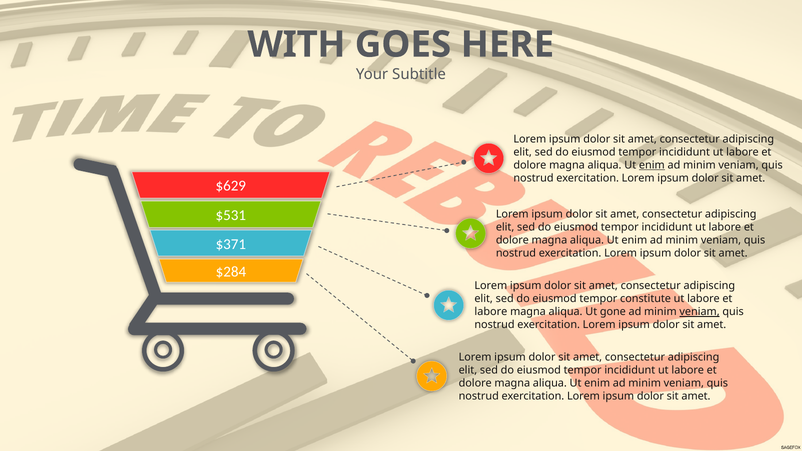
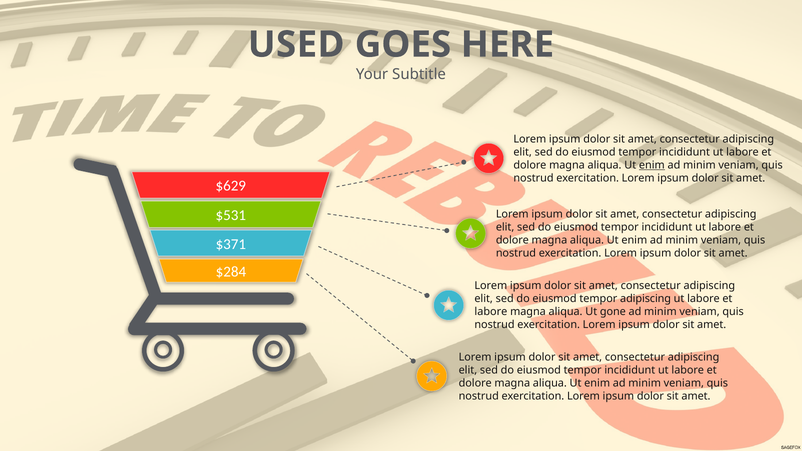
WITH: WITH -> USED (296, 45)
tempor constitute: constitute -> adipiscing (646, 299)
veniam underline: present -> none (700, 312)
